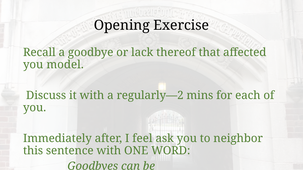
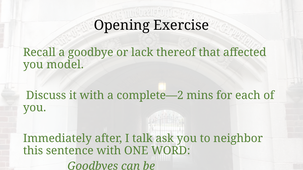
regularly—2: regularly—2 -> complete—2 (150, 96)
feel: feel -> talk (142, 139)
